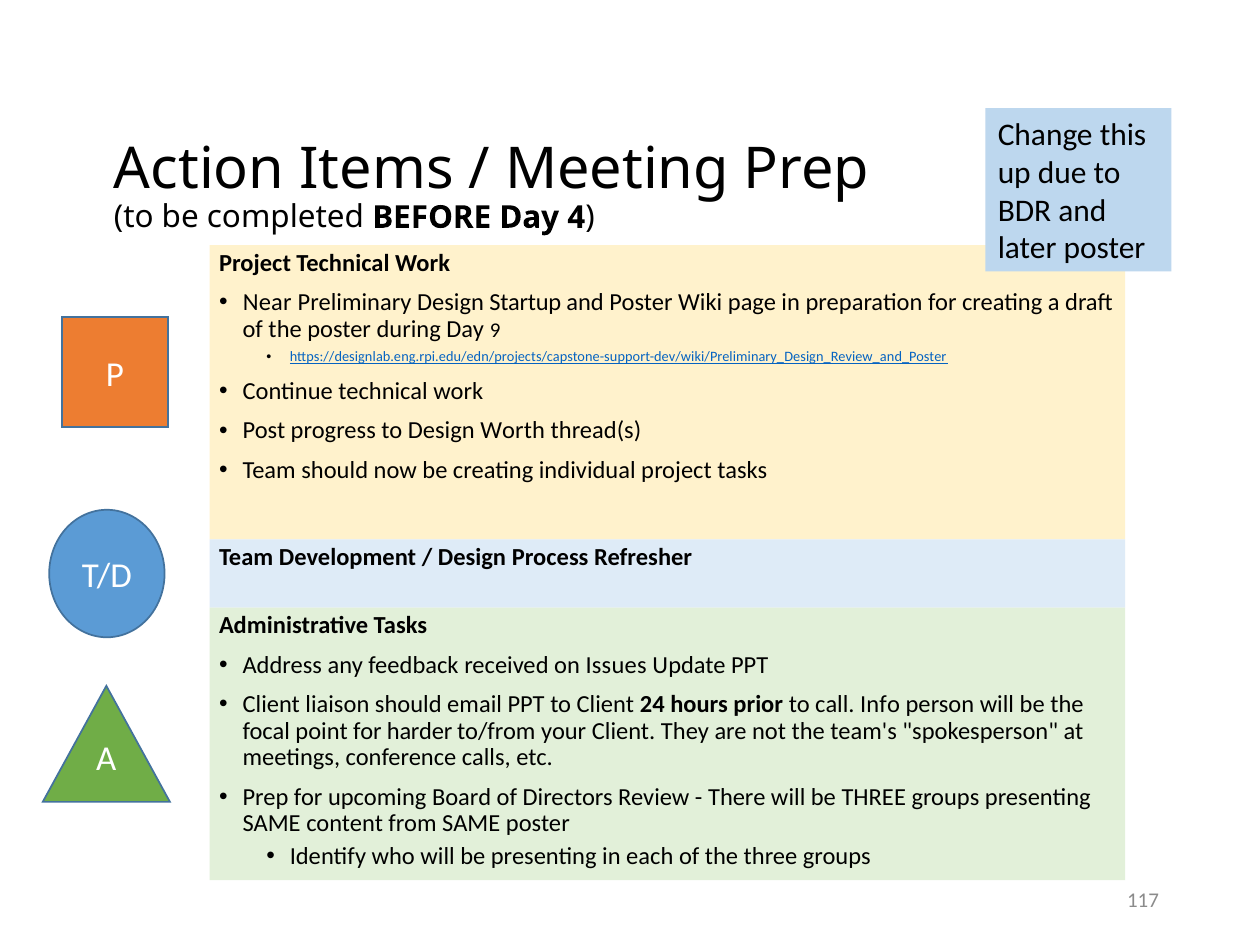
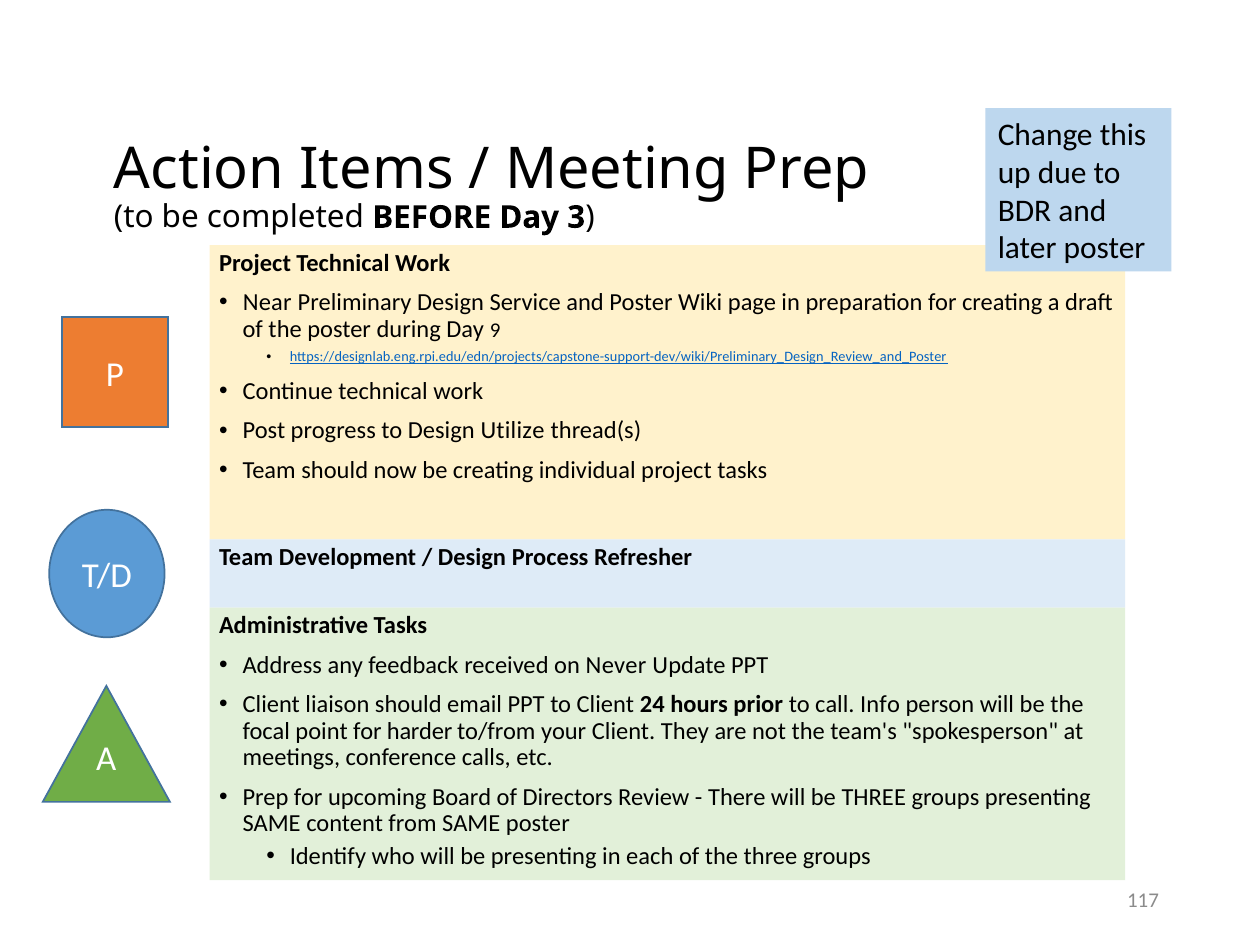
4: 4 -> 3 (576, 217)
Startup: Startup -> Service (525, 303)
Worth: Worth -> Utilize (513, 431)
Issues: Issues -> Never (616, 666)
